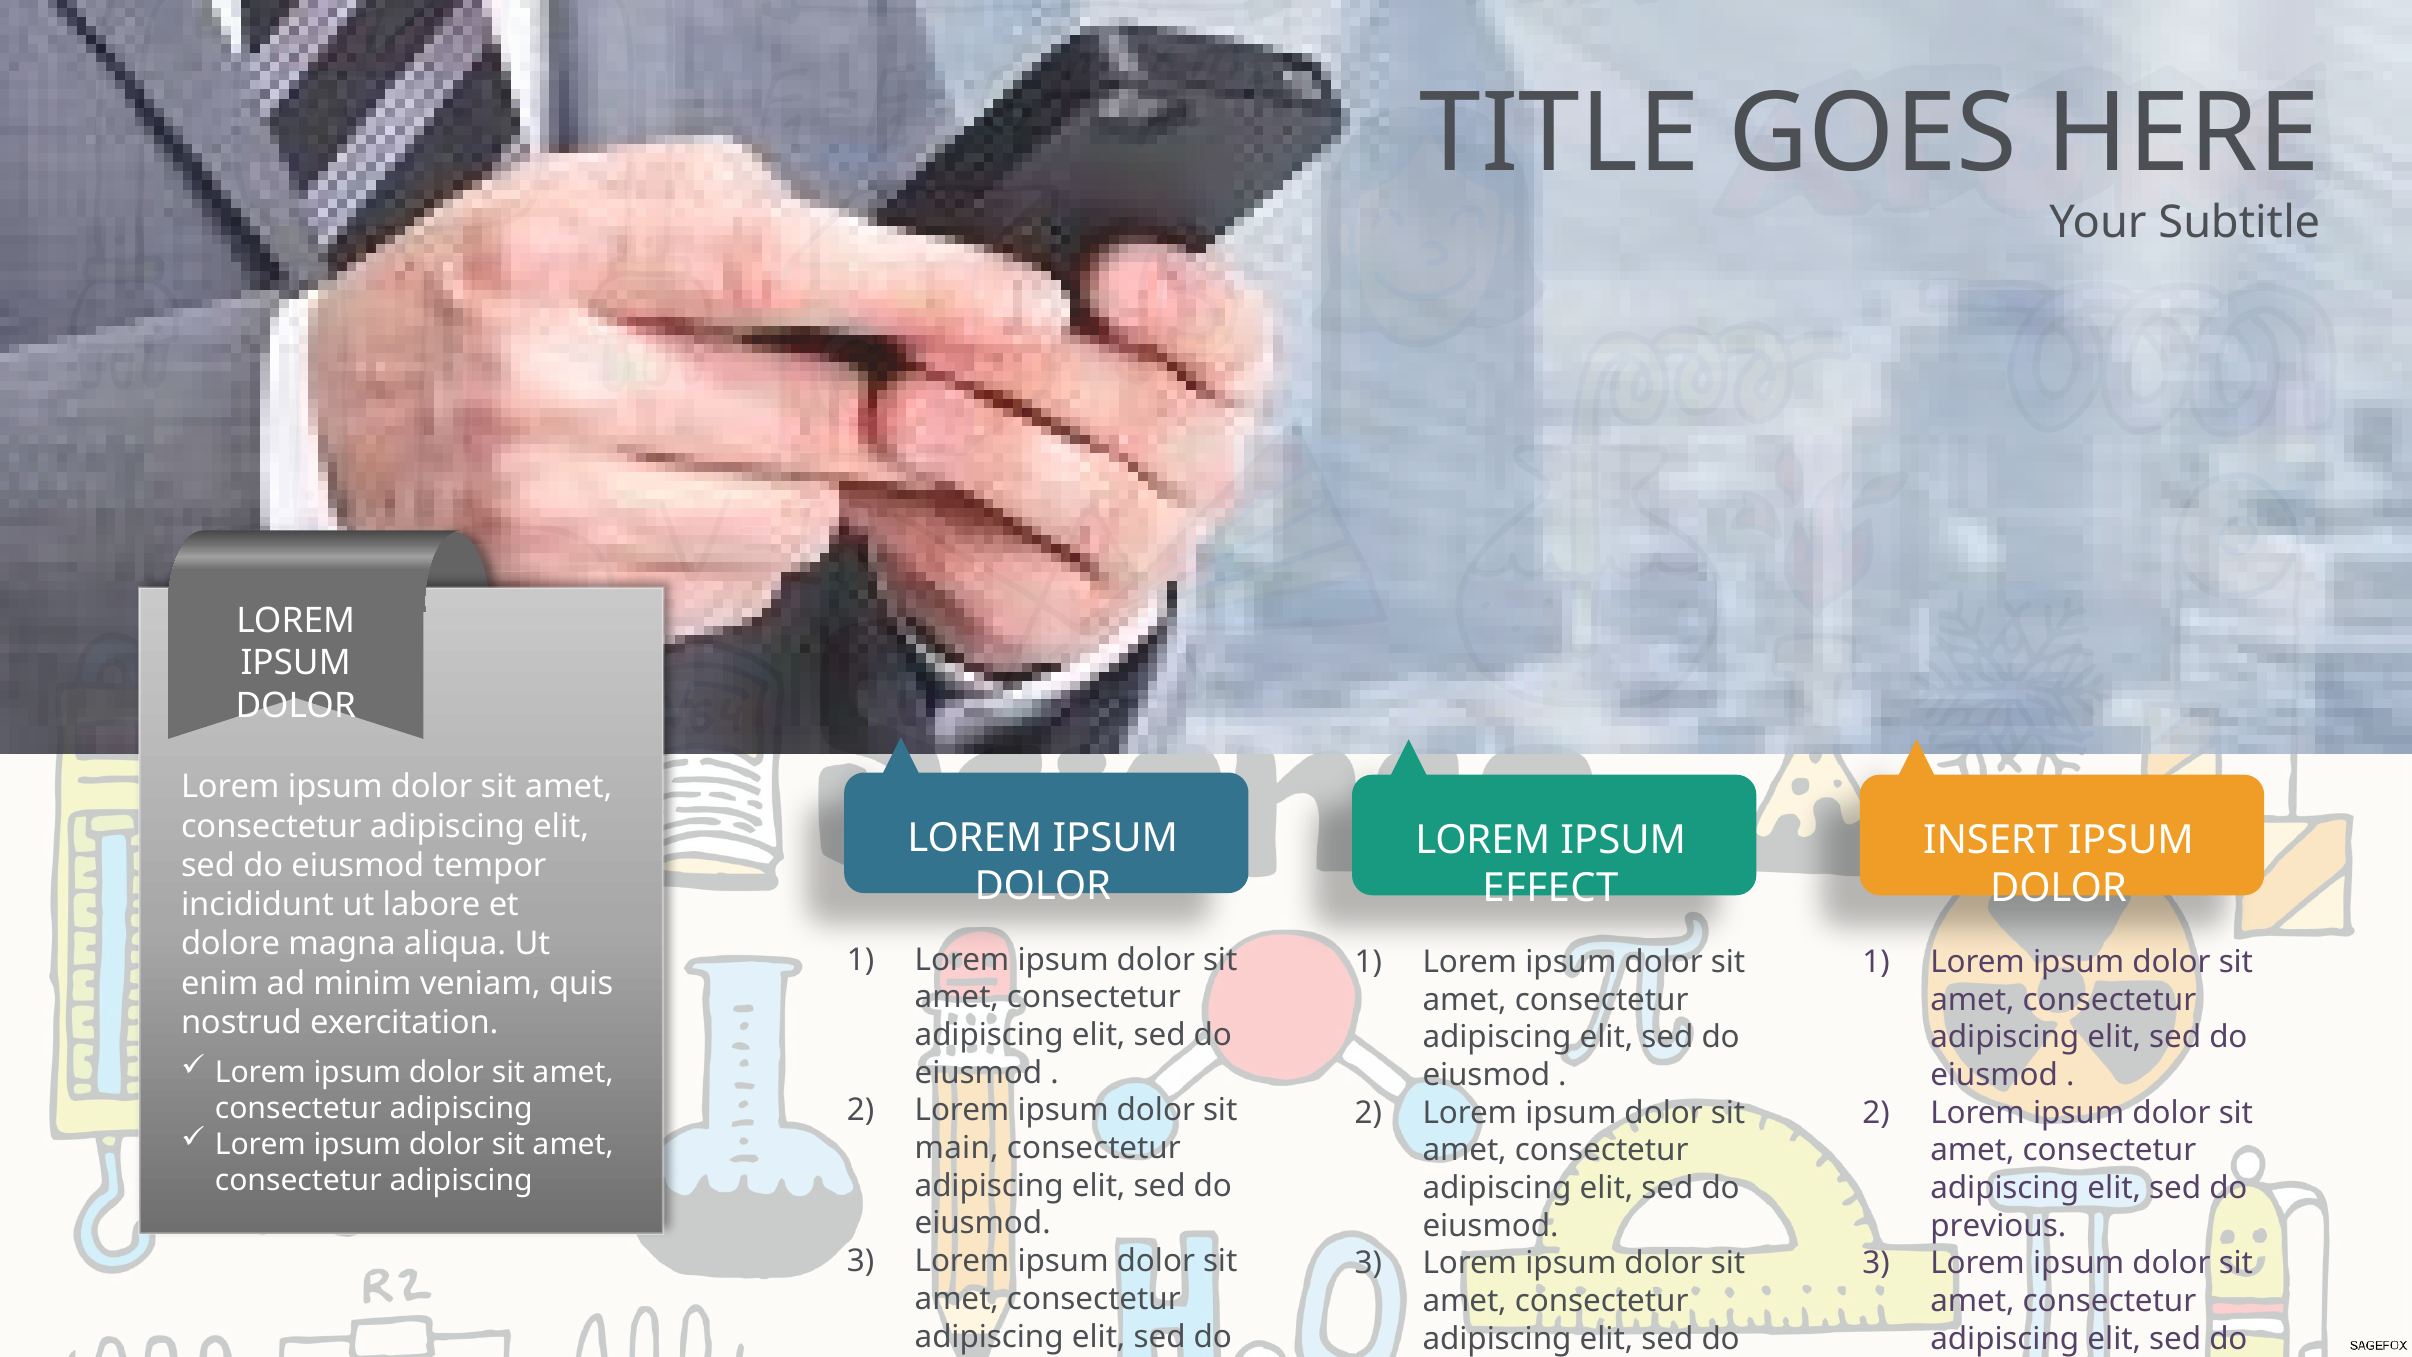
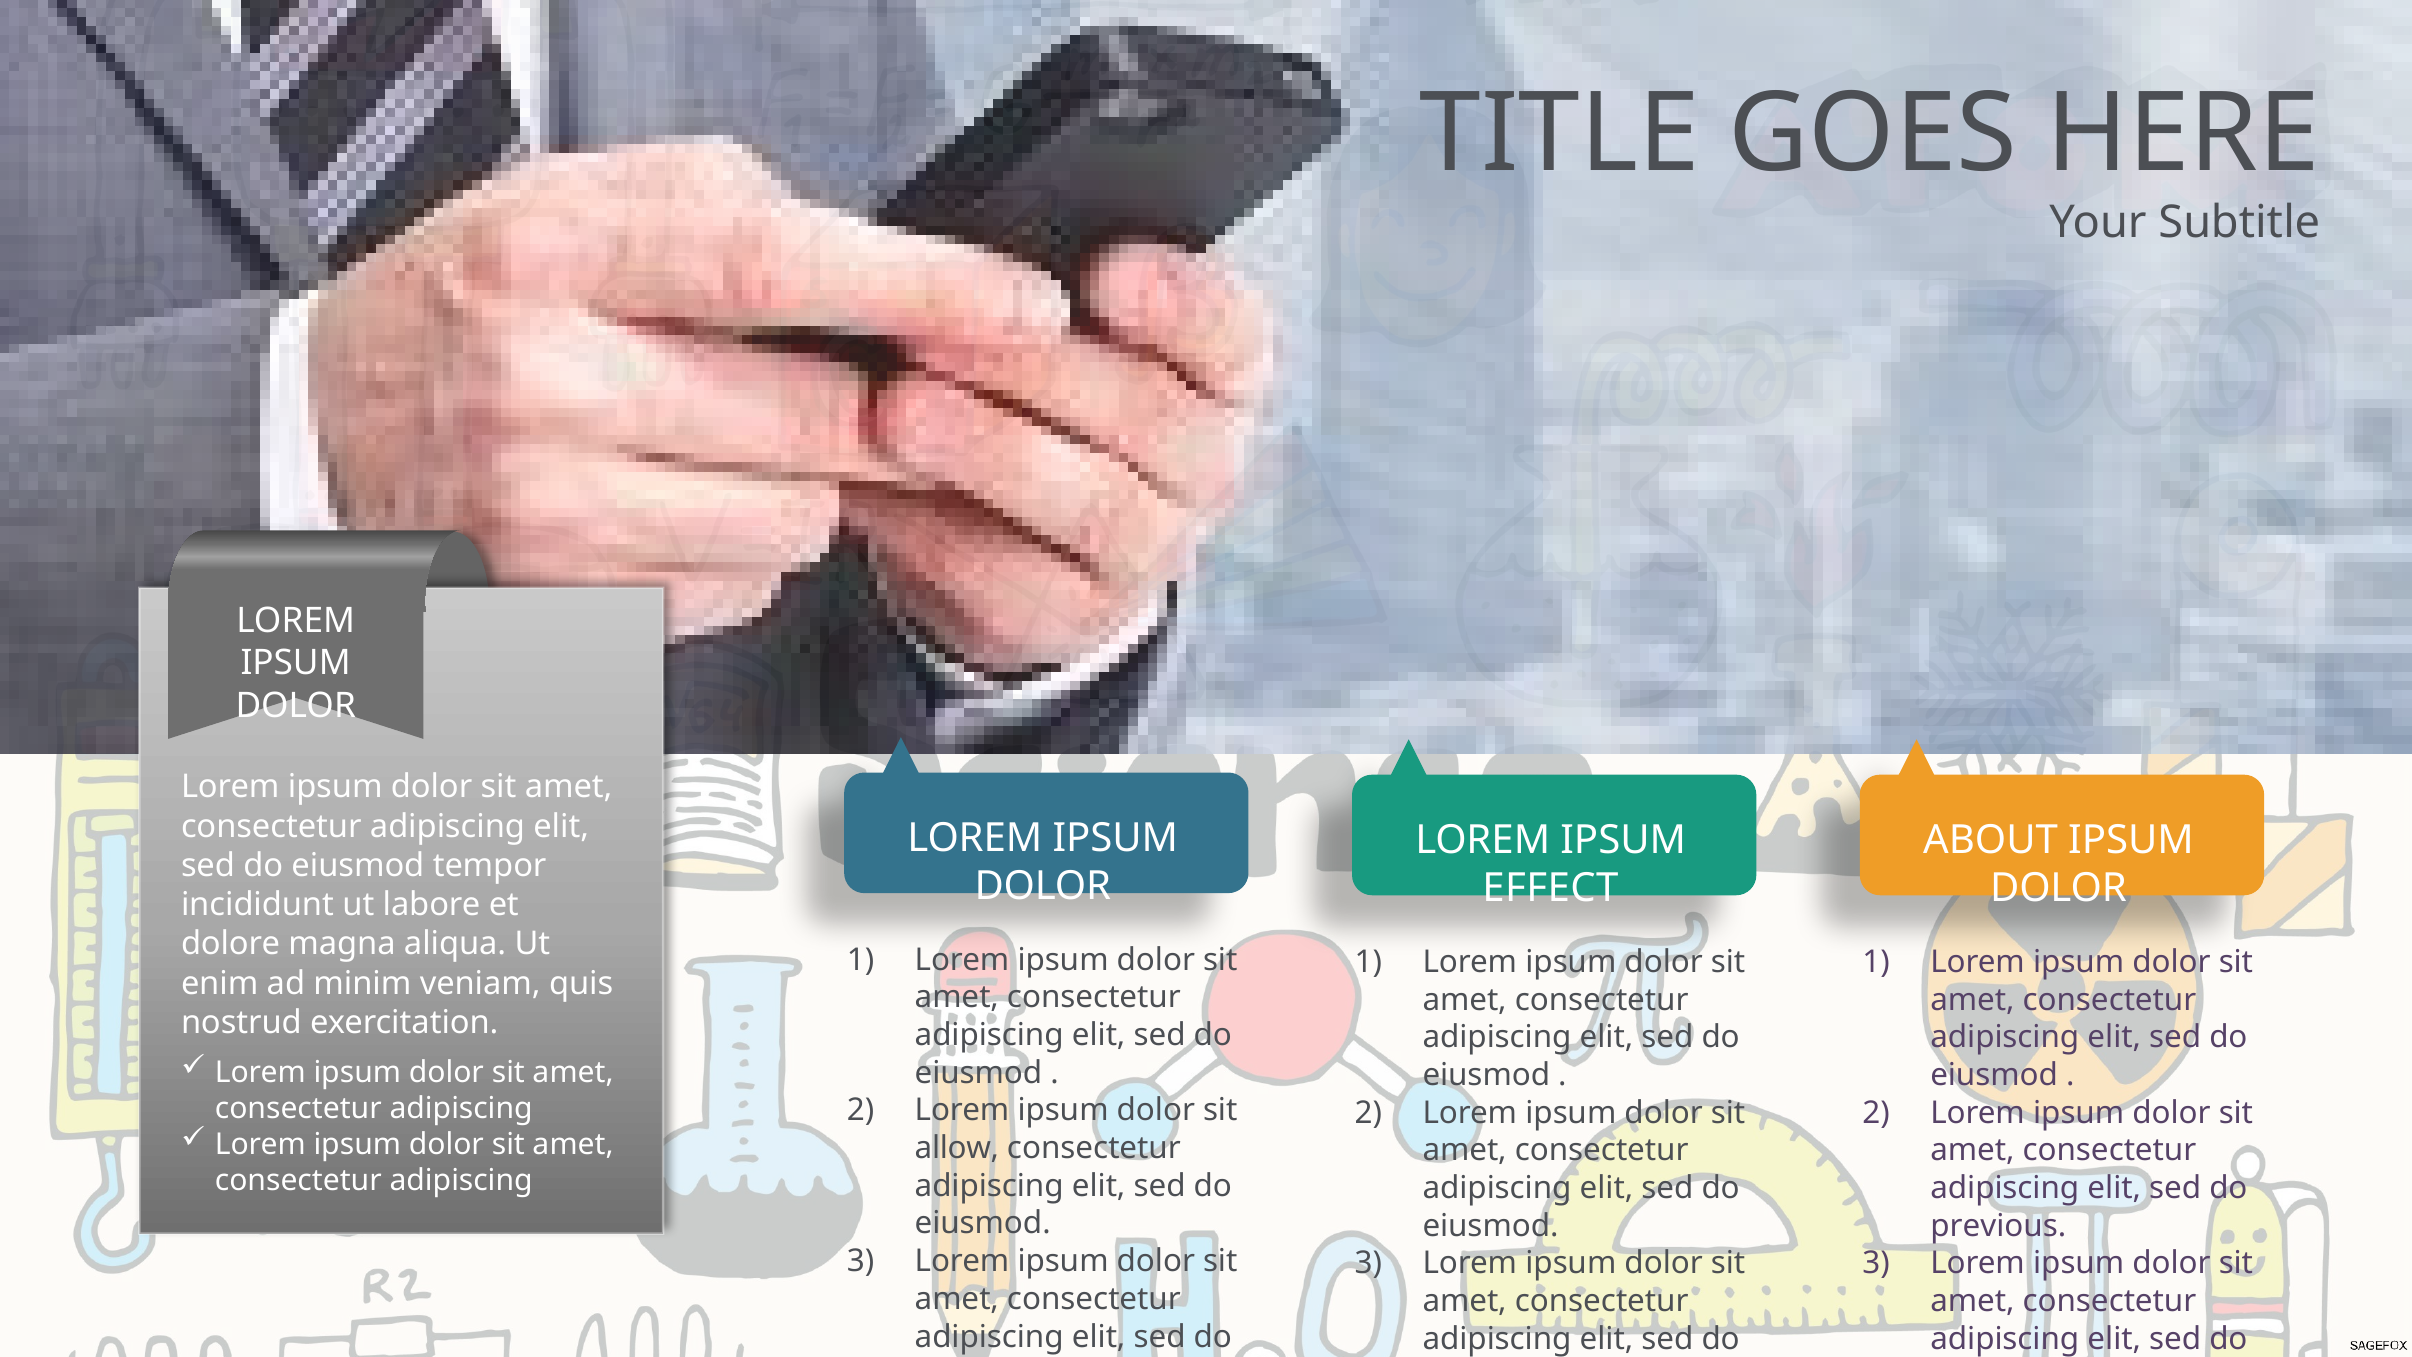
INSERT: INSERT -> ABOUT (1991, 840)
main: main -> allow (957, 1148)
